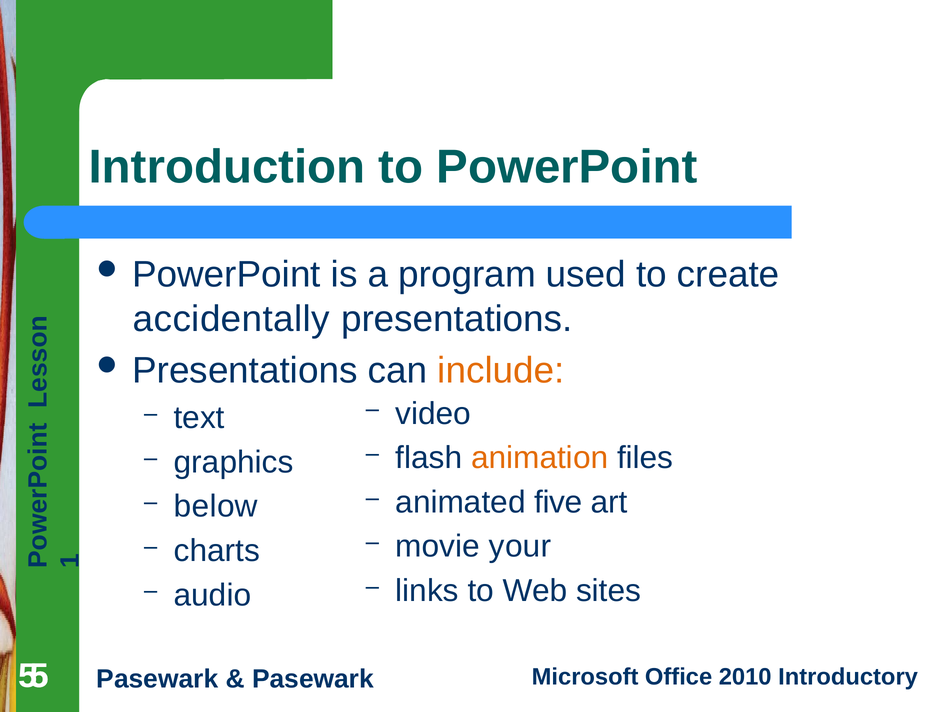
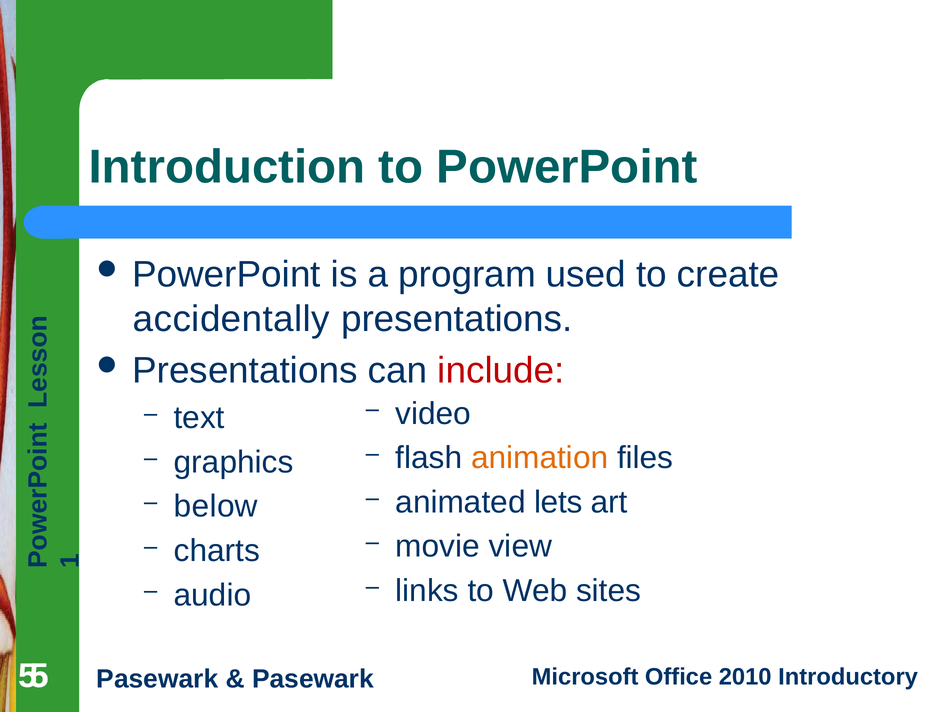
include colour: orange -> red (501, 371)
five: five -> lets (558, 503)
your: your -> view (520, 547)
